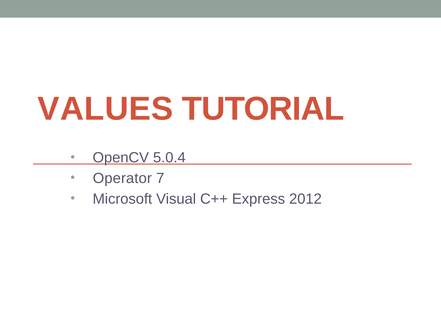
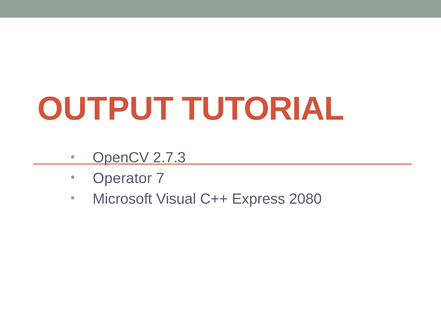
VALUES: VALUES -> OUTPUT (106, 109)
5.0.4: 5.0.4 -> 2.7.3 (169, 158)
2012: 2012 -> 2080 (305, 199)
